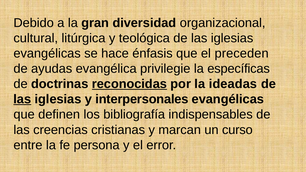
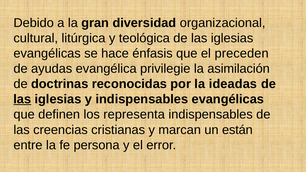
específicas: específicas -> asimilación (239, 69)
reconocidas underline: present -> none (129, 84)
y interpersonales: interpersonales -> indispensables (142, 99)
bibliografía: bibliografía -> representa (134, 115)
curso: curso -> están (237, 130)
